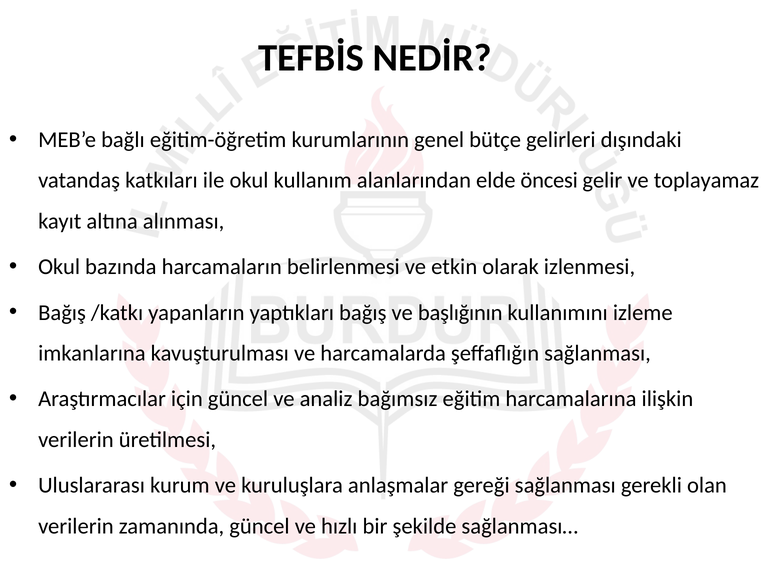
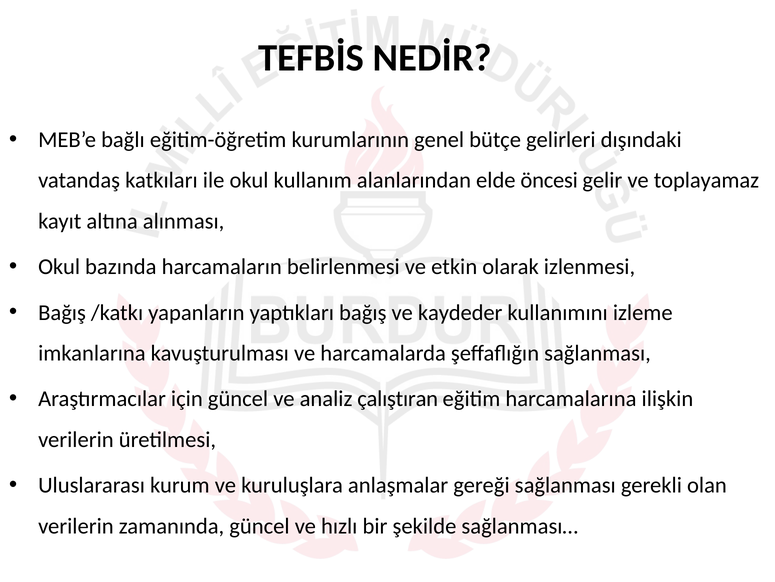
başlığının: başlığının -> kaydeder (460, 312)
bağımsız: bağımsız -> çalıştıran (398, 398)
